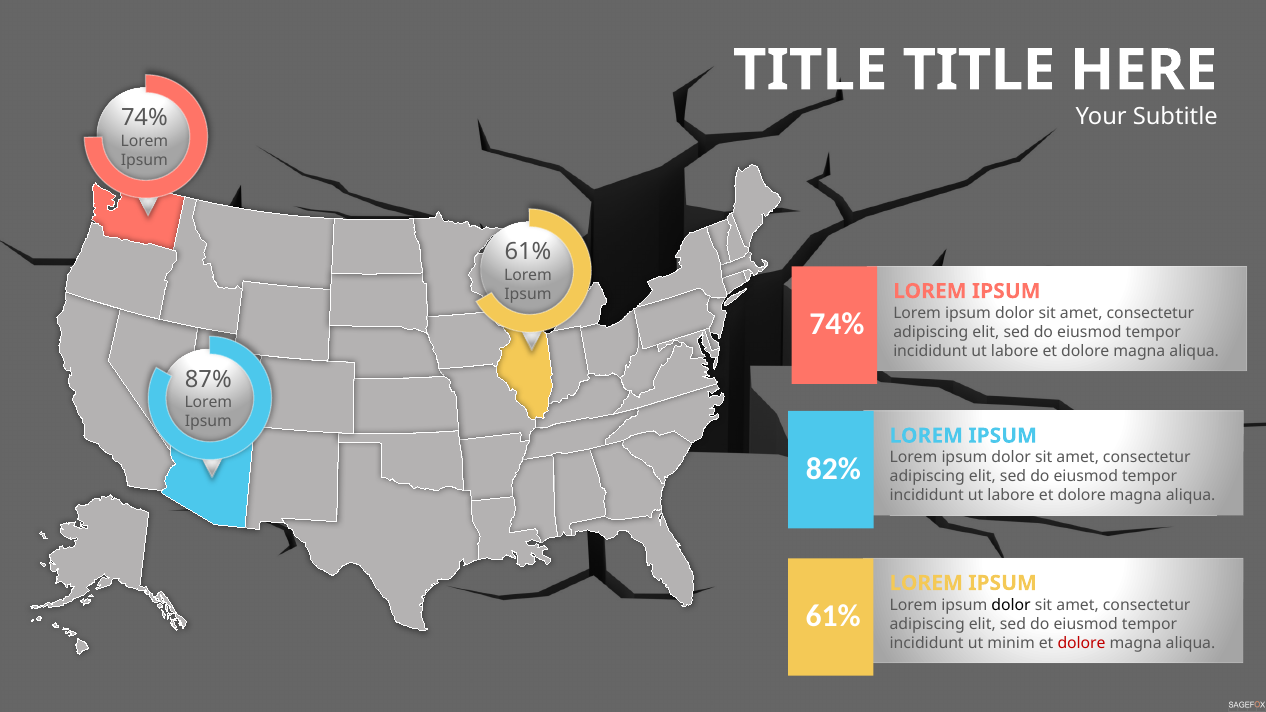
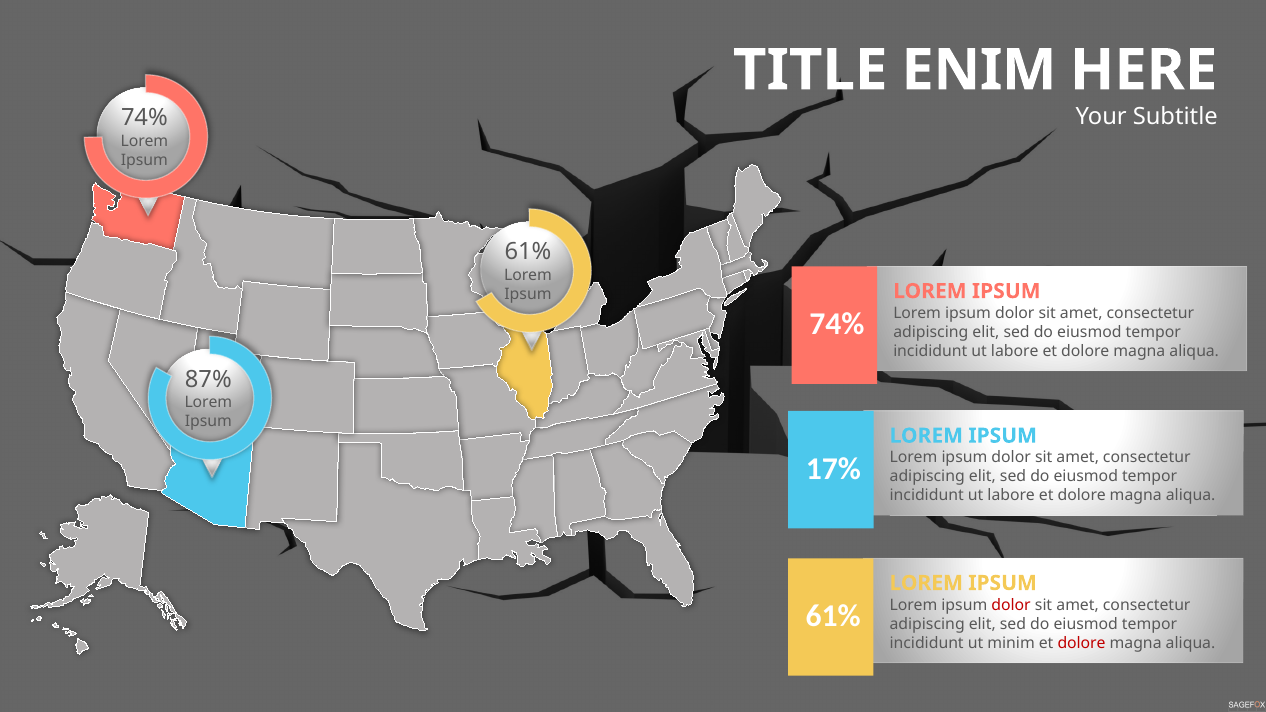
TITLE TITLE: TITLE -> ENIM (979, 70)
82%: 82% -> 17% (833, 469)
dolor colour: black -> red (1011, 605)
